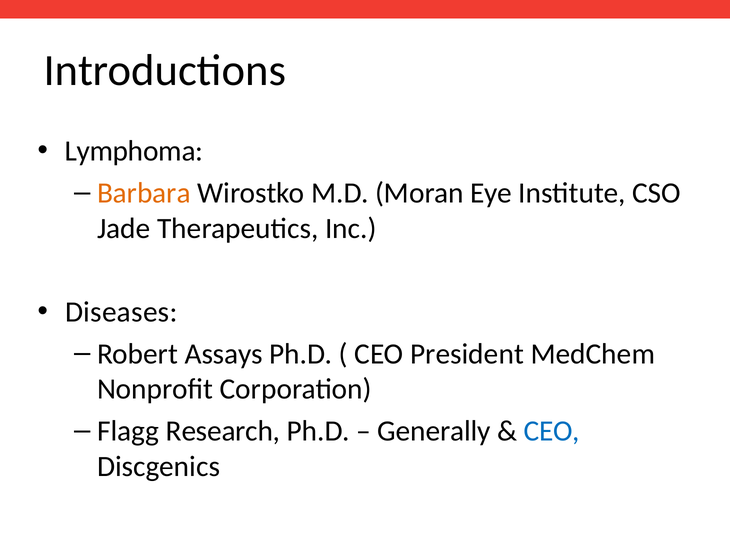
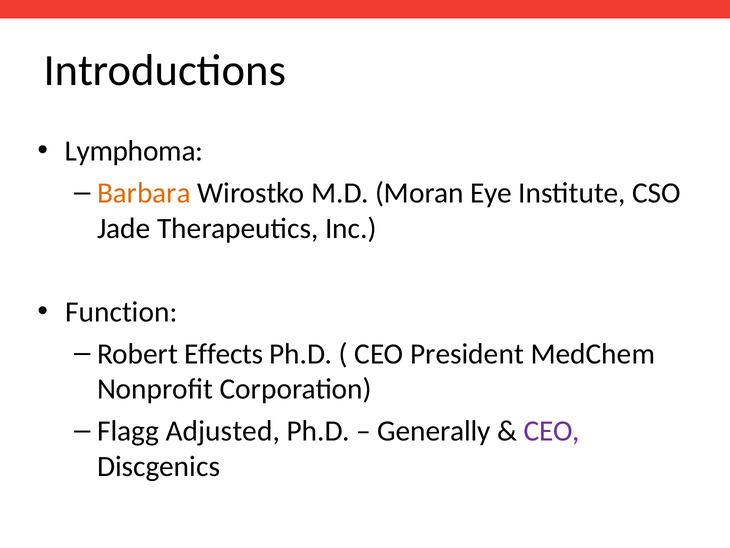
Diseases: Diseases -> Function (121, 312)
Assays: Assays -> Effects (224, 354)
Research: Research -> Adjusted (223, 431)
CEO colour: blue -> purple (552, 431)
